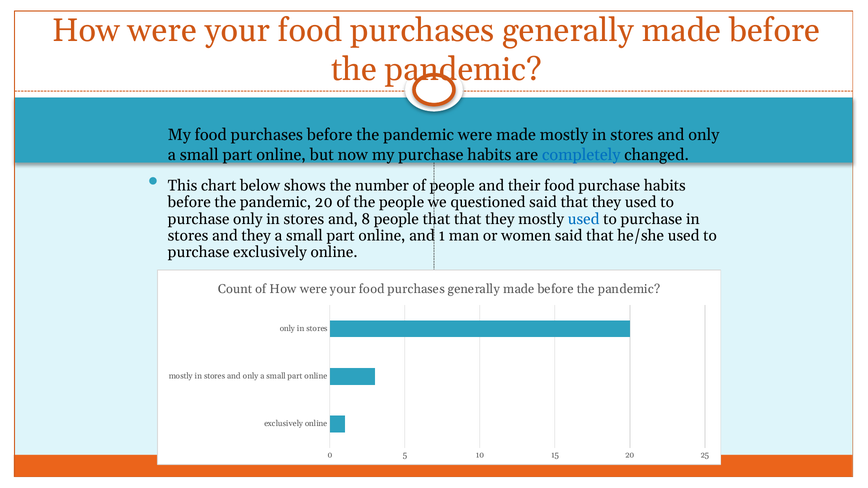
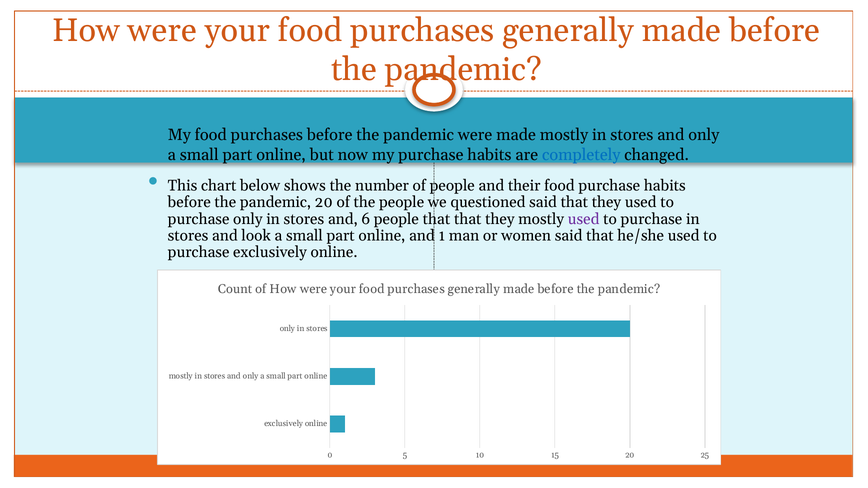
8: 8 -> 6 (366, 219)
used colour: blue -> purple (584, 219)
and they: they -> look (256, 236)
